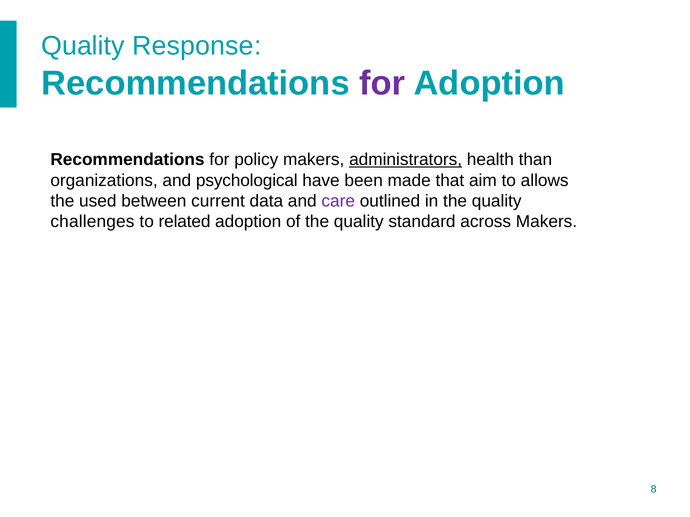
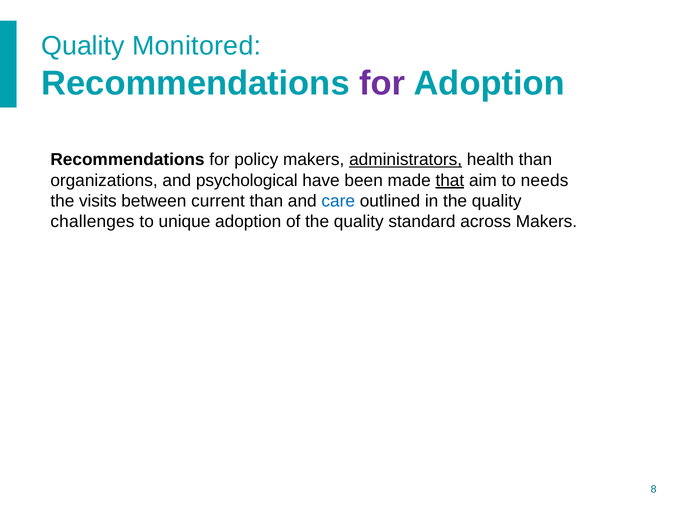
Response: Response -> Monitored (197, 46)
that underline: none -> present (450, 181)
allows: allows -> needs (545, 181)
used: used -> visits (98, 201)
current data: data -> than (266, 201)
care colour: purple -> blue (338, 201)
related: related -> unique (184, 222)
